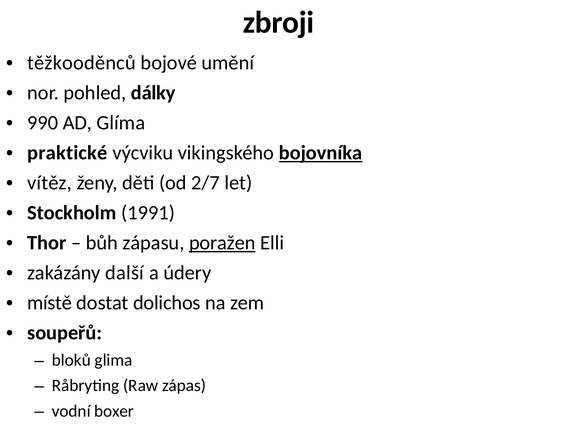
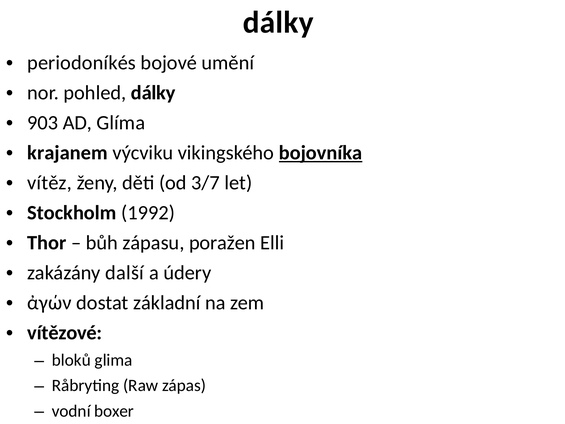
zbroji: zbroji -> dálky (278, 22)
těžkooděnců: těžkooděnců -> periodoníkés (82, 63)
990: 990 -> 903 (43, 123)
praktické: praktické -> krajanem (67, 153)
2/7: 2/7 -> 3/7 (206, 183)
1991: 1991 -> 1992 (148, 213)
poražen underline: present -> none (222, 243)
místě: místě -> ἀγών (49, 303)
dolichos: dolichos -> základní (167, 303)
soupeřů: soupeřů -> vítězové (65, 333)
